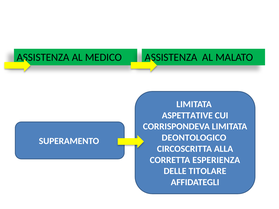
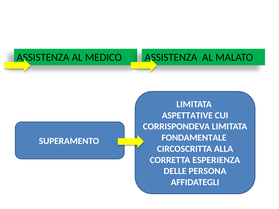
DEONTOLOGICO: DEONTOLOGICO -> FONDAMENTALE (194, 138)
TITOLARE: TITOLARE -> PERSONA (207, 171)
